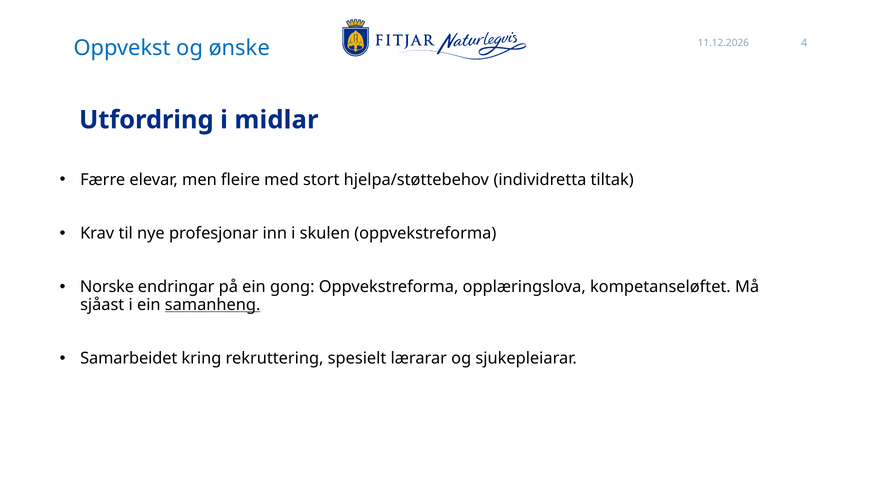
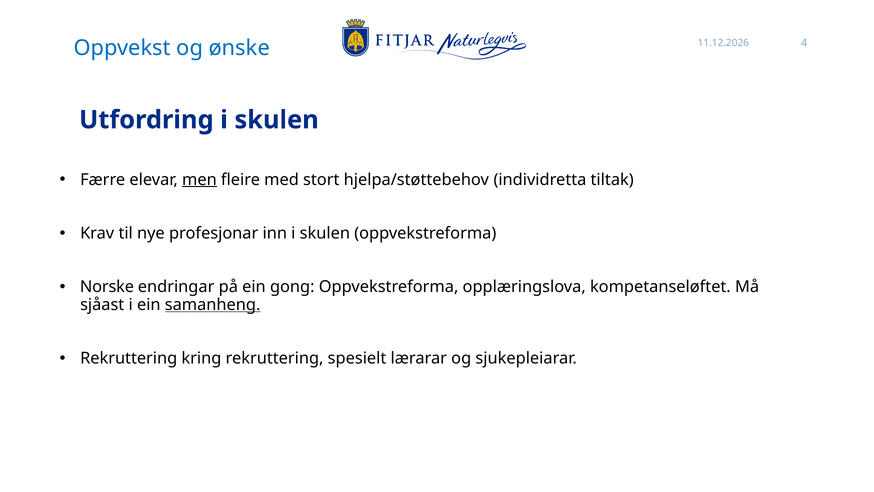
Utfordring i midlar: midlar -> skulen (277, 120)
men underline: none -> present (199, 180)
Samarbeidet: Samarbeidet -> Rekruttering (129, 358)
